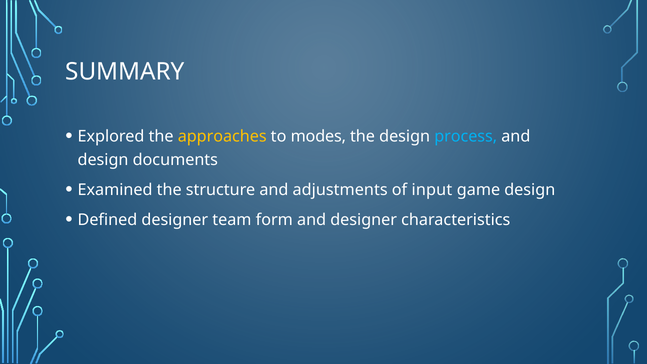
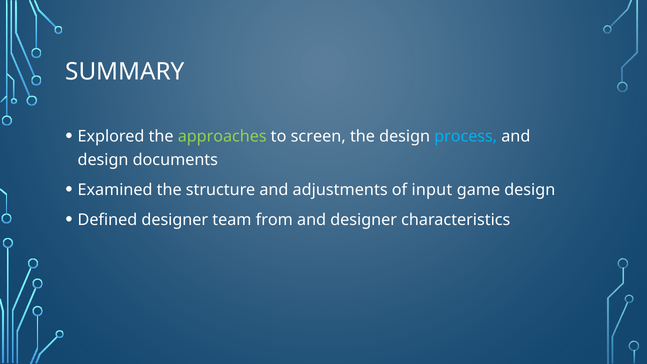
approaches colour: yellow -> light green (222, 137)
modes: modes -> screen (318, 137)
form: form -> from (274, 220)
